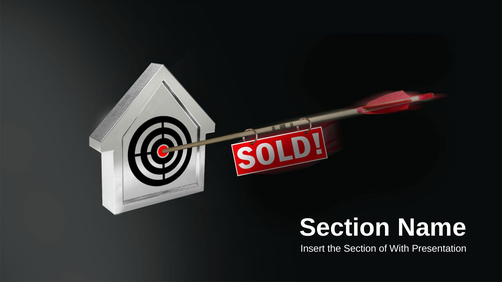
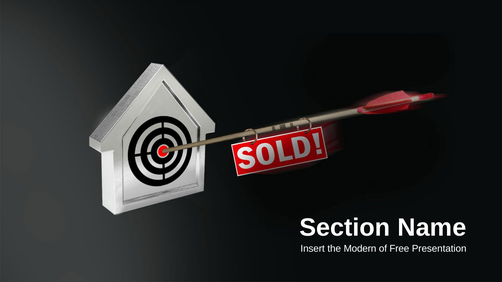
the Section: Section -> Modern (360, 249)
With: With -> Free (399, 249)
